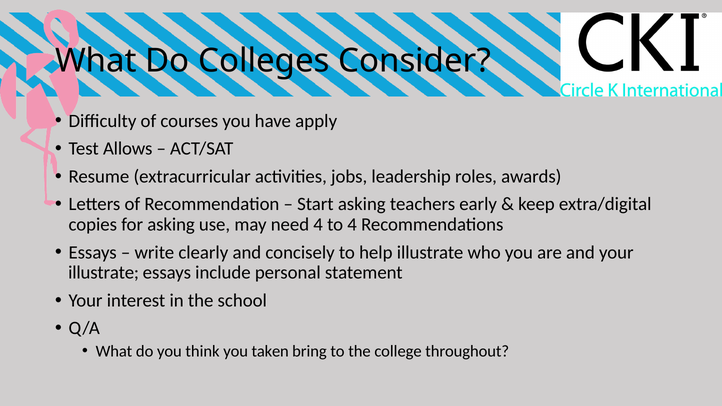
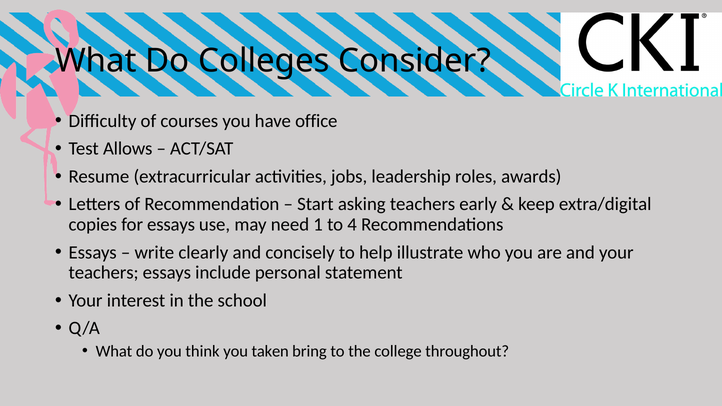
apply: apply -> office (316, 121)
for asking: asking -> essays (171, 225)
need 4: 4 -> 1 (318, 225)
illustrate: illustrate -> teachers (104, 273)
